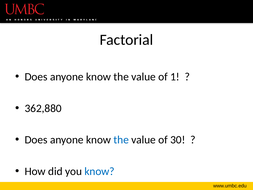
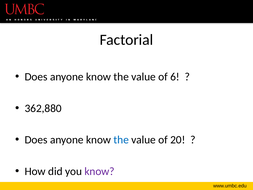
1: 1 -> 6 (175, 77)
30: 30 -> 20 (178, 140)
know colour: blue -> purple (100, 171)
